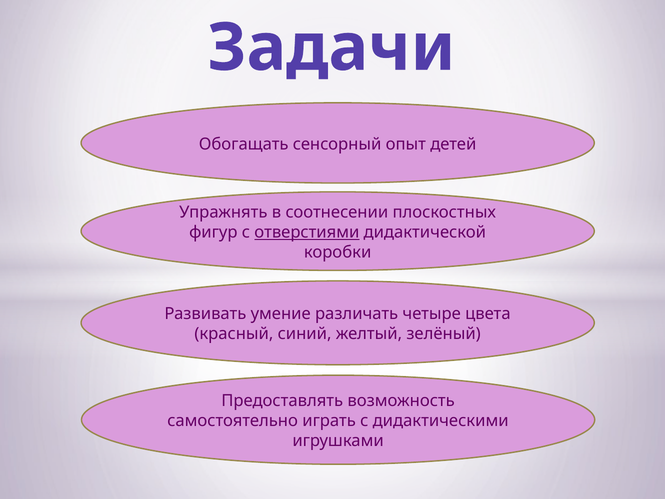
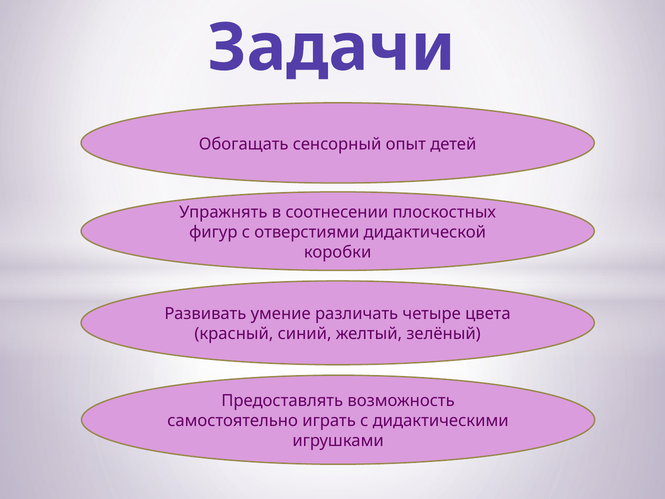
отверстиями underline: present -> none (307, 232)
